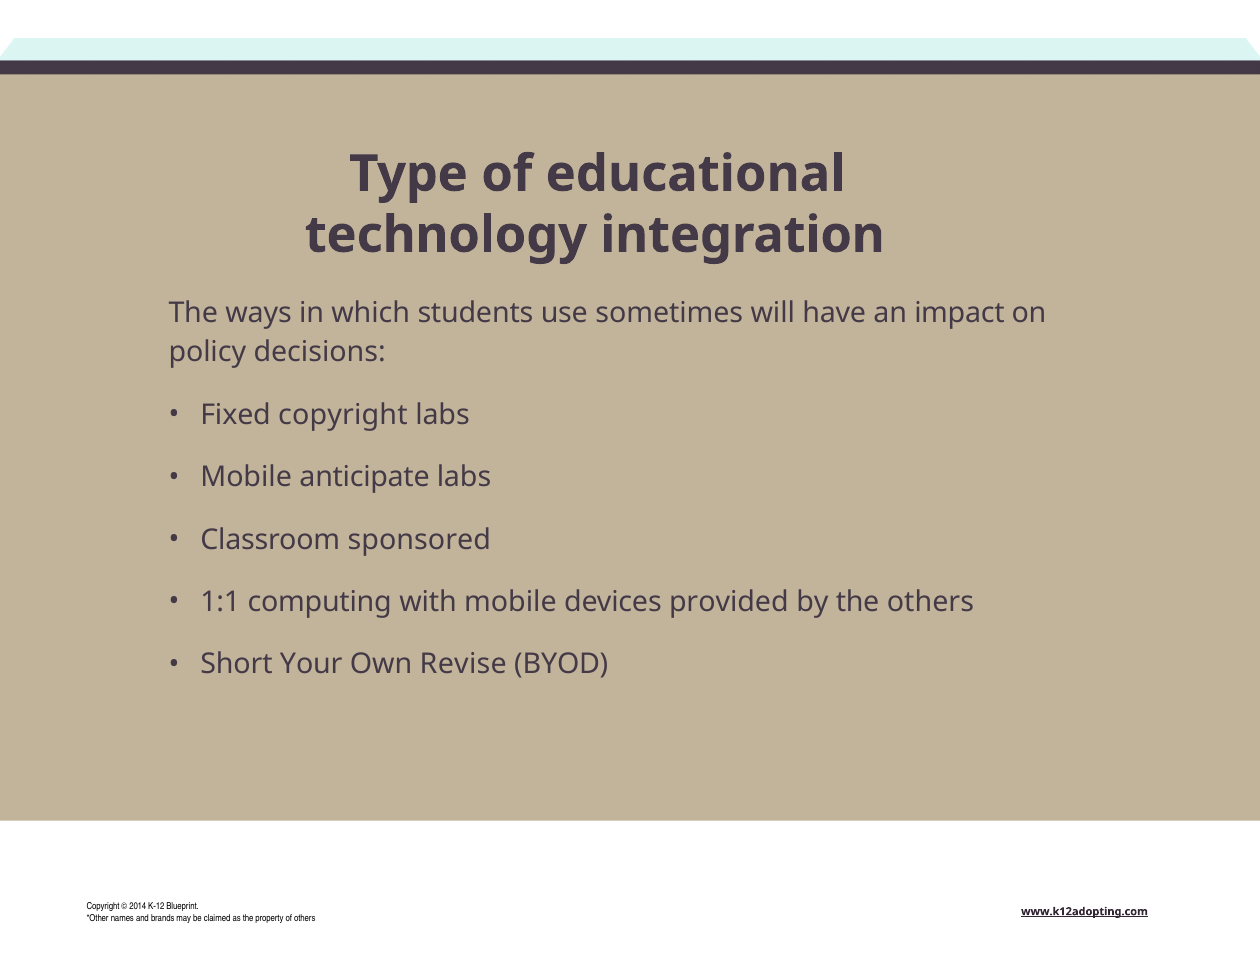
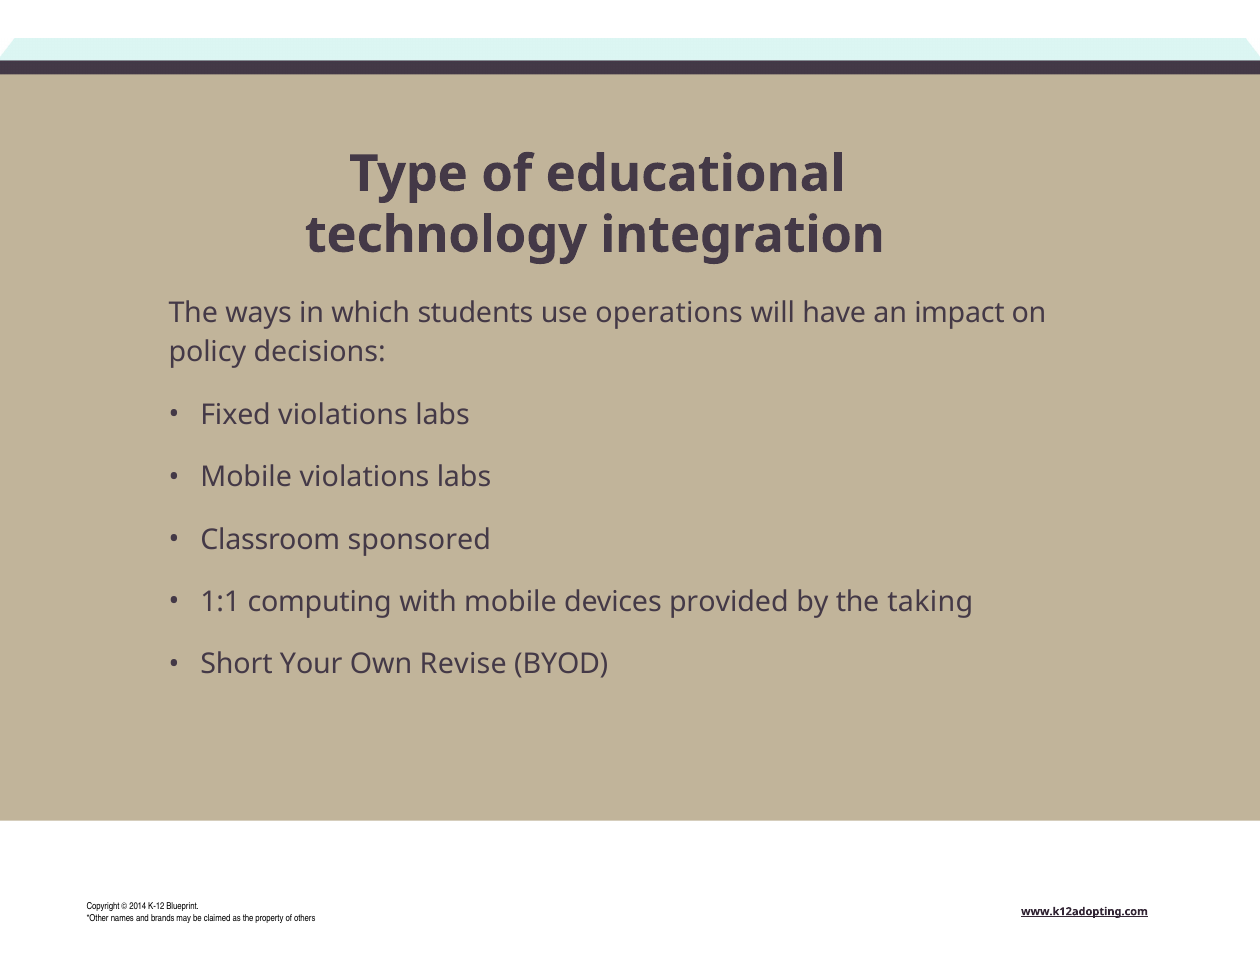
sometimes: sometimes -> operations (669, 313)
Fixed copyright: copyright -> violations (343, 415)
Mobile anticipate: anticipate -> violations (364, 478)
the others: others -> taking (930, 602)
